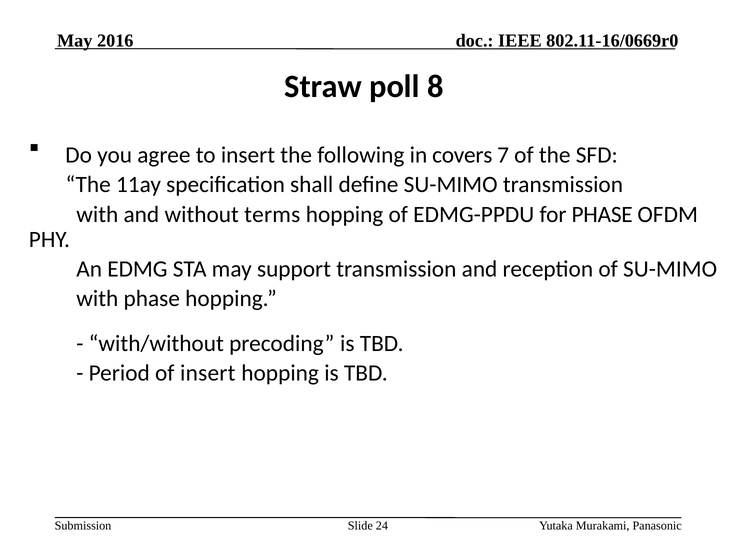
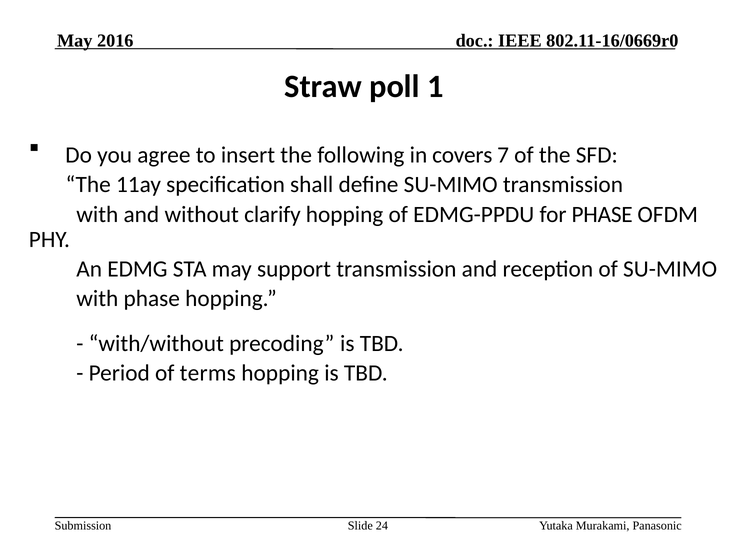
8: 8 -> 1 (436, 86)
terms: terms -> clarify (272, 214)
of insert: insert -> terms (208, 373)
